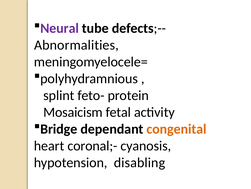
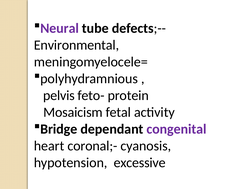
Abnormalities: Abnormalities -> Environmental (76, 45)
splint: splint -> pelvis (59, 95)
congenital colour: orange -> purple (177, 128)
disabling: disabling -> excessive (140, 162)
